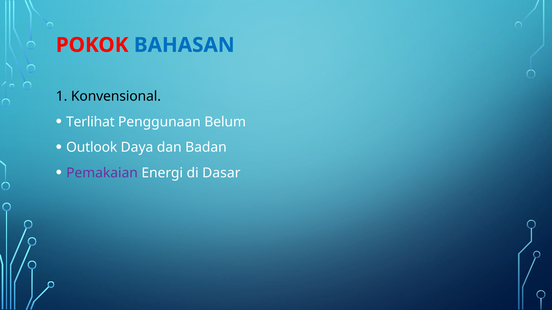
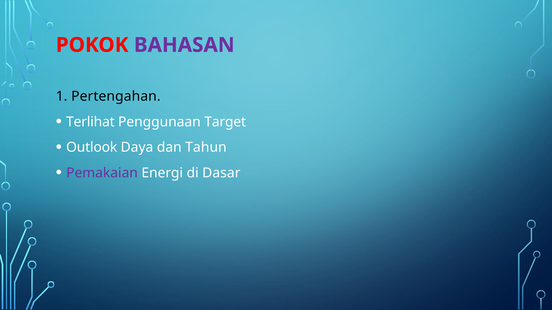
BAHASAN colour: blue -> purple (184, 45)
Konvensional: Konvensional -> Pertengahan (116, 96)
Belum: Belum -> Target (225, 122)
Badan: Badan -> Tahun (206, 148)
